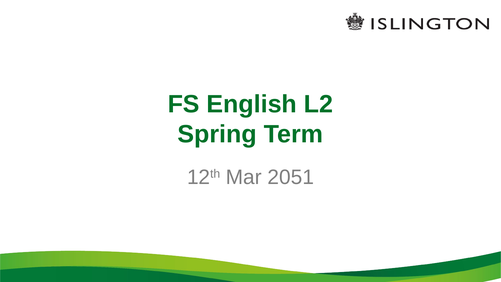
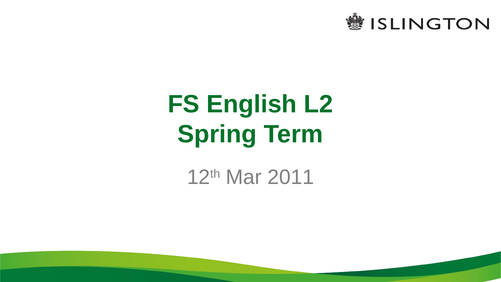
2051: 2051 -> 2011 (291, 177)
